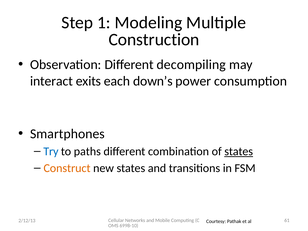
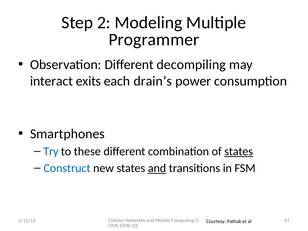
1: 1 -> 2 (104, 23)
Construction: Construction -> Programmer (154, 40)
down’s: down’s -> drain’s (153, 81)
paths: paths -> these (87, 151)
Construct colour: orange -> blue (67, 168)
and underline: none -> present (157, 168)
